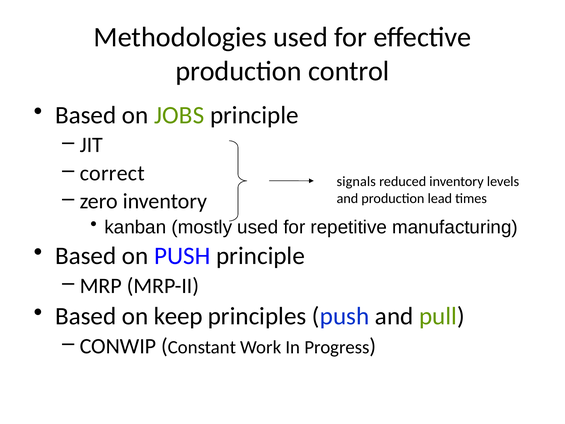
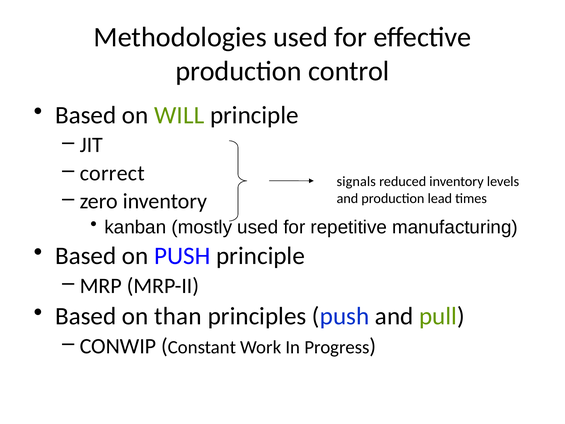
JOBS: JOBS -> WILL (179, 115)
keep: keep -> than (178, 316)
